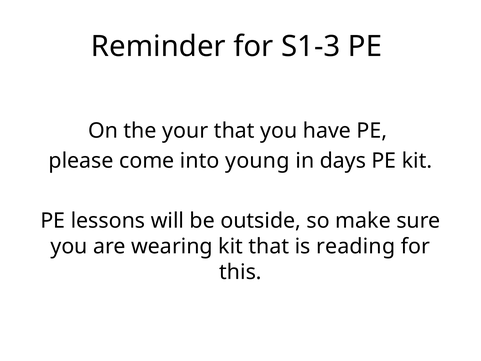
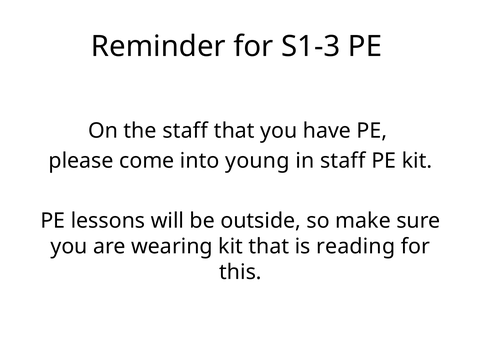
the your: your -> staff (185, 131)
in days: days -> staff (343, 161)
